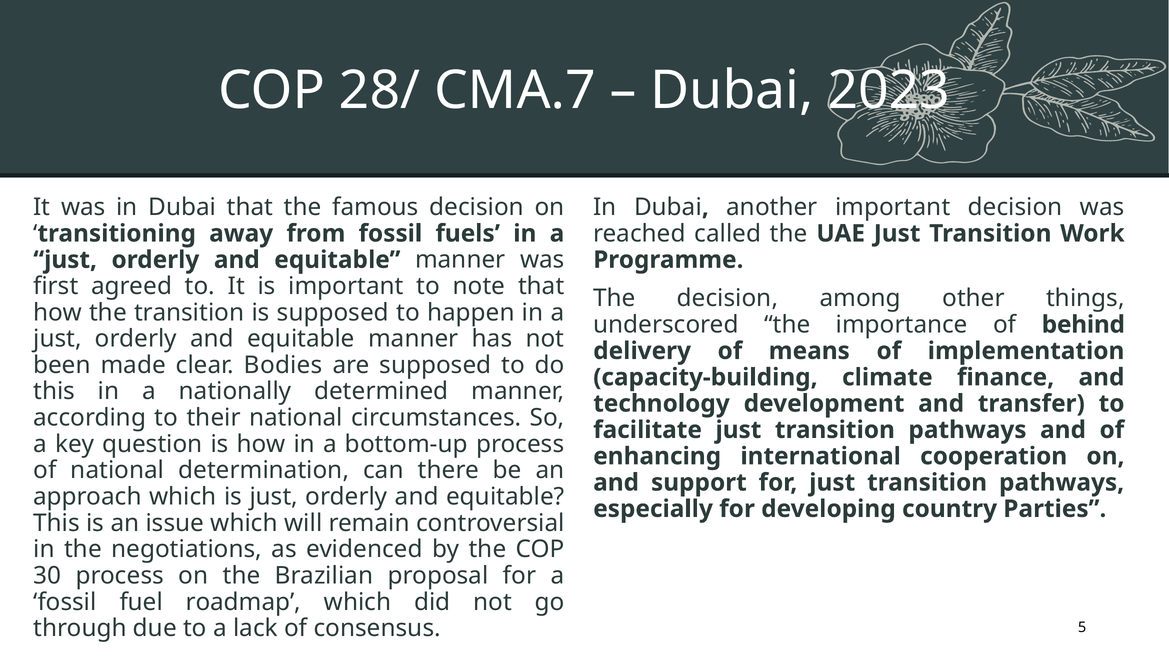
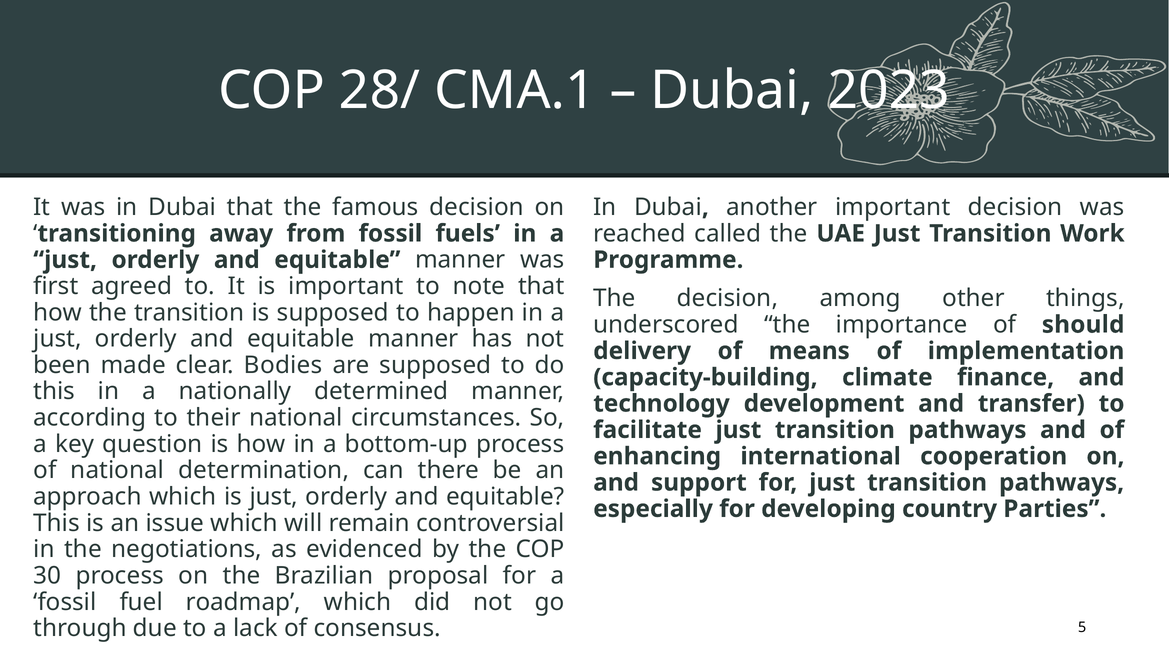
CMA.7: CMA.7 -> CMA.1 (515, 90)
behind: behind -> should (1083, 324)
